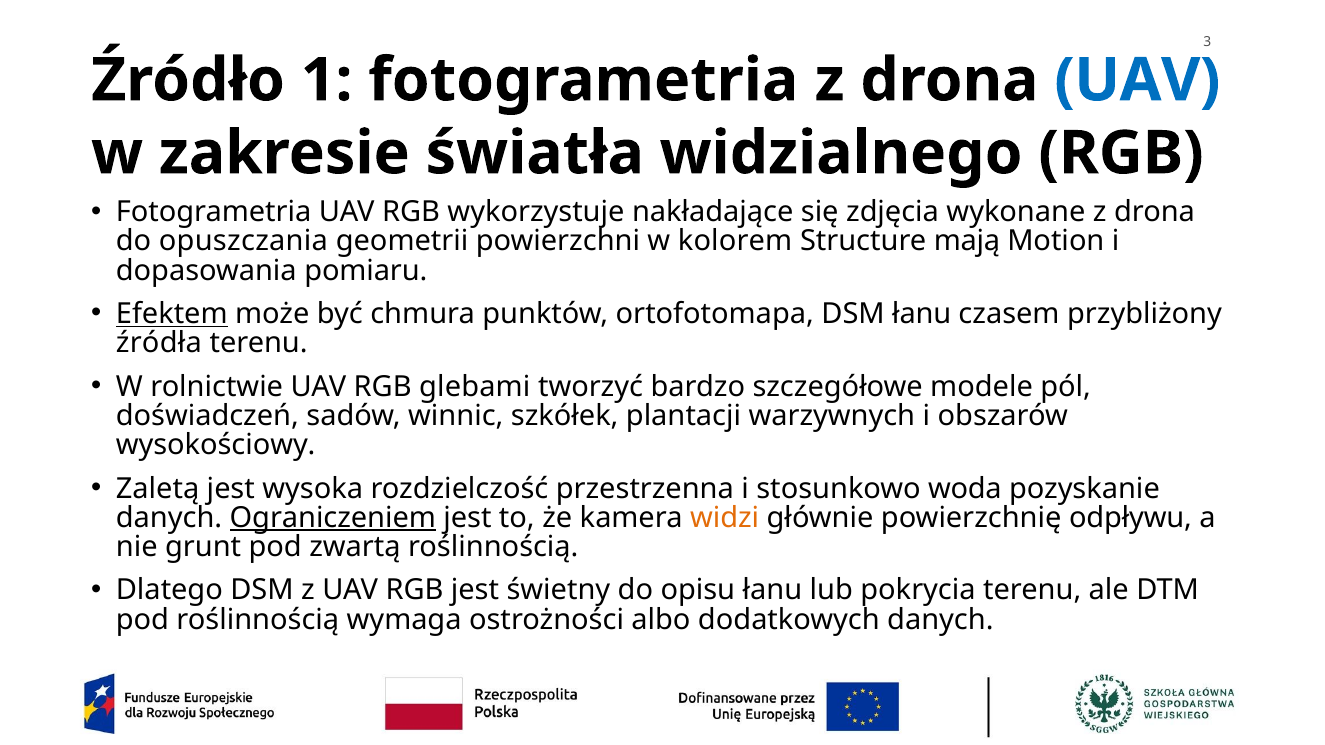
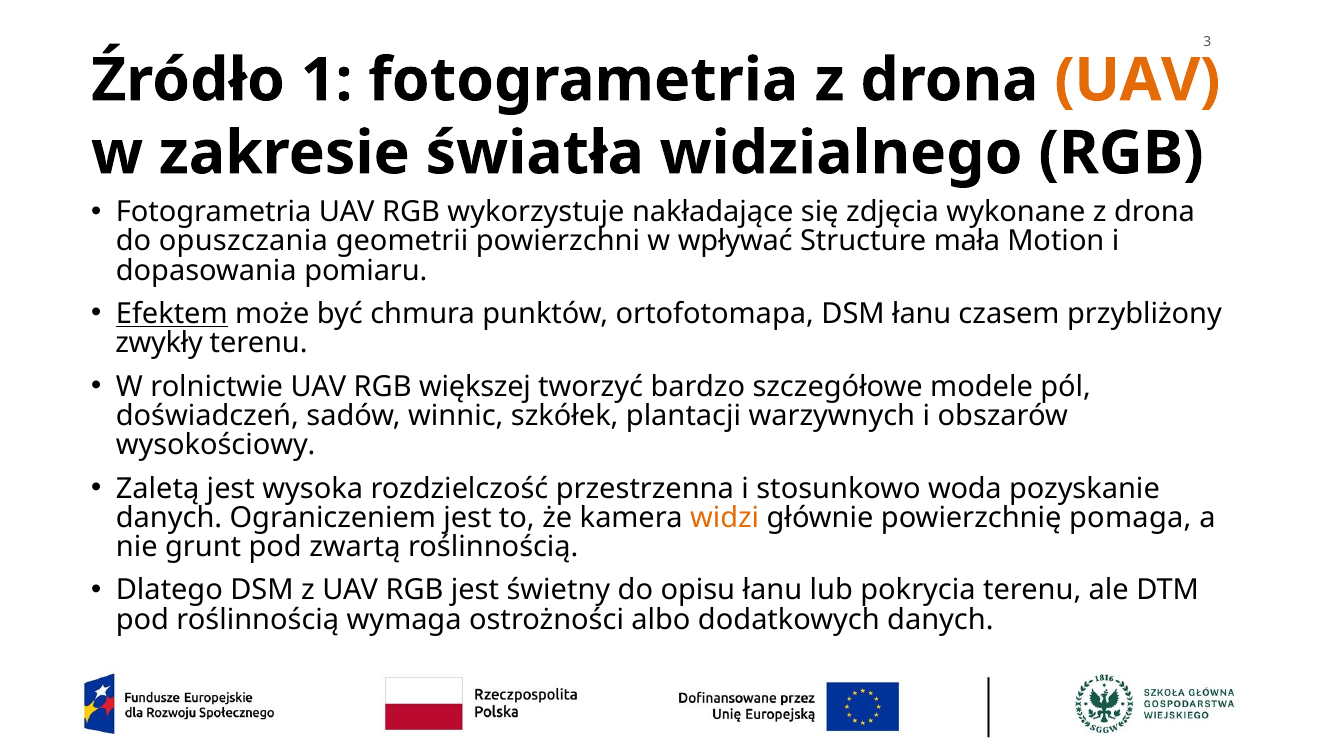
UAV colour: blue -> orange (1137, 80)
kolorem: kolorem -> wpływać (735, 241)
mają: mają -> mała (967, 241)
źródła: źródła -> zwykły (159, 343)
glebami: glebami -> większej (475, 387)
Ograniczeniem underline: present -> none (333, 518)
odpływu: odpływu -> pomaga (1130, 518)
